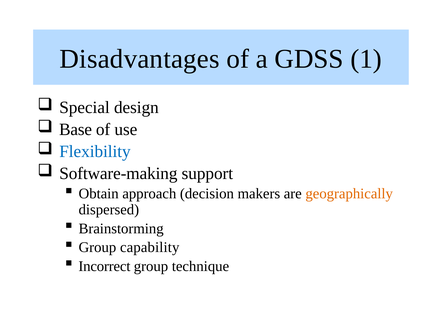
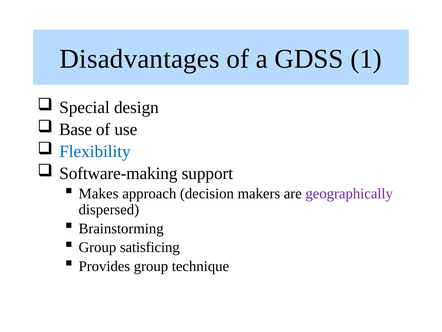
Obtain: Obtain -> Makes (99, 193)
geographically colour: orange -> purple (349, 193)
capability: capability -> satisficing (150, 247)
Incorrect: Incorrect -> Provides (104, 266)
